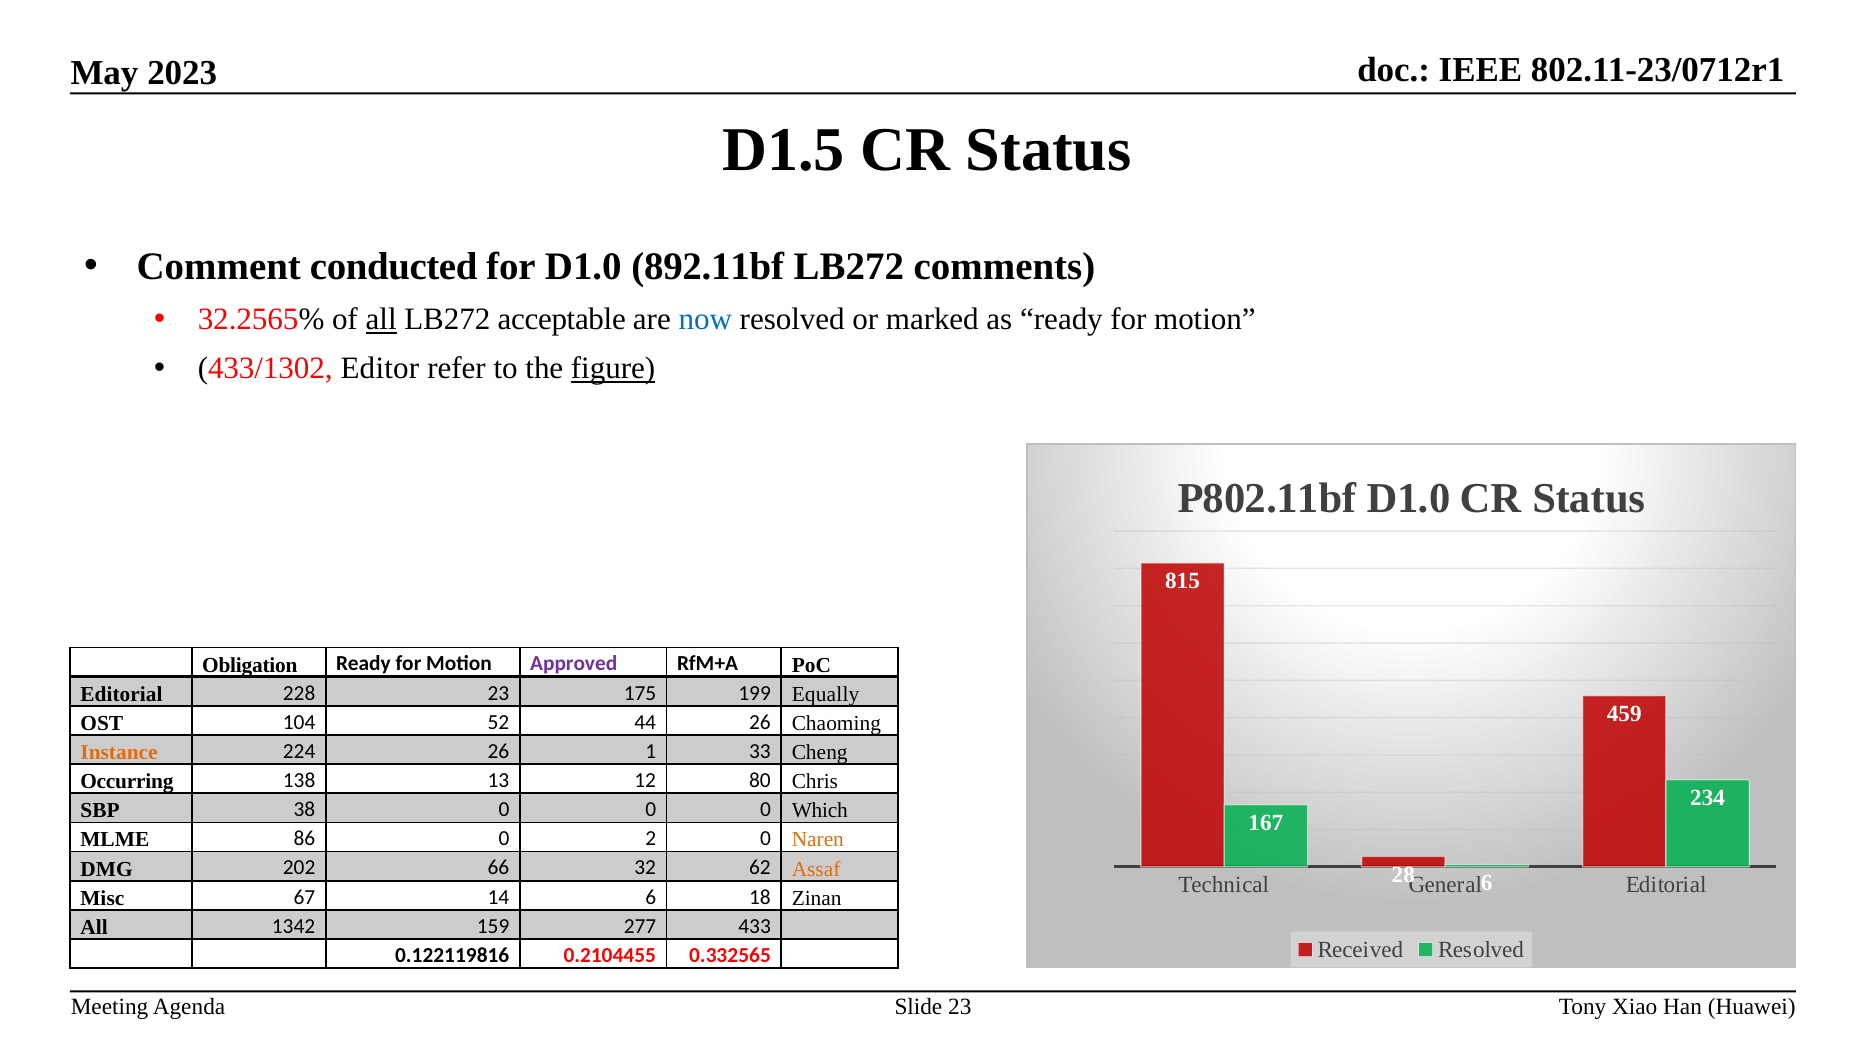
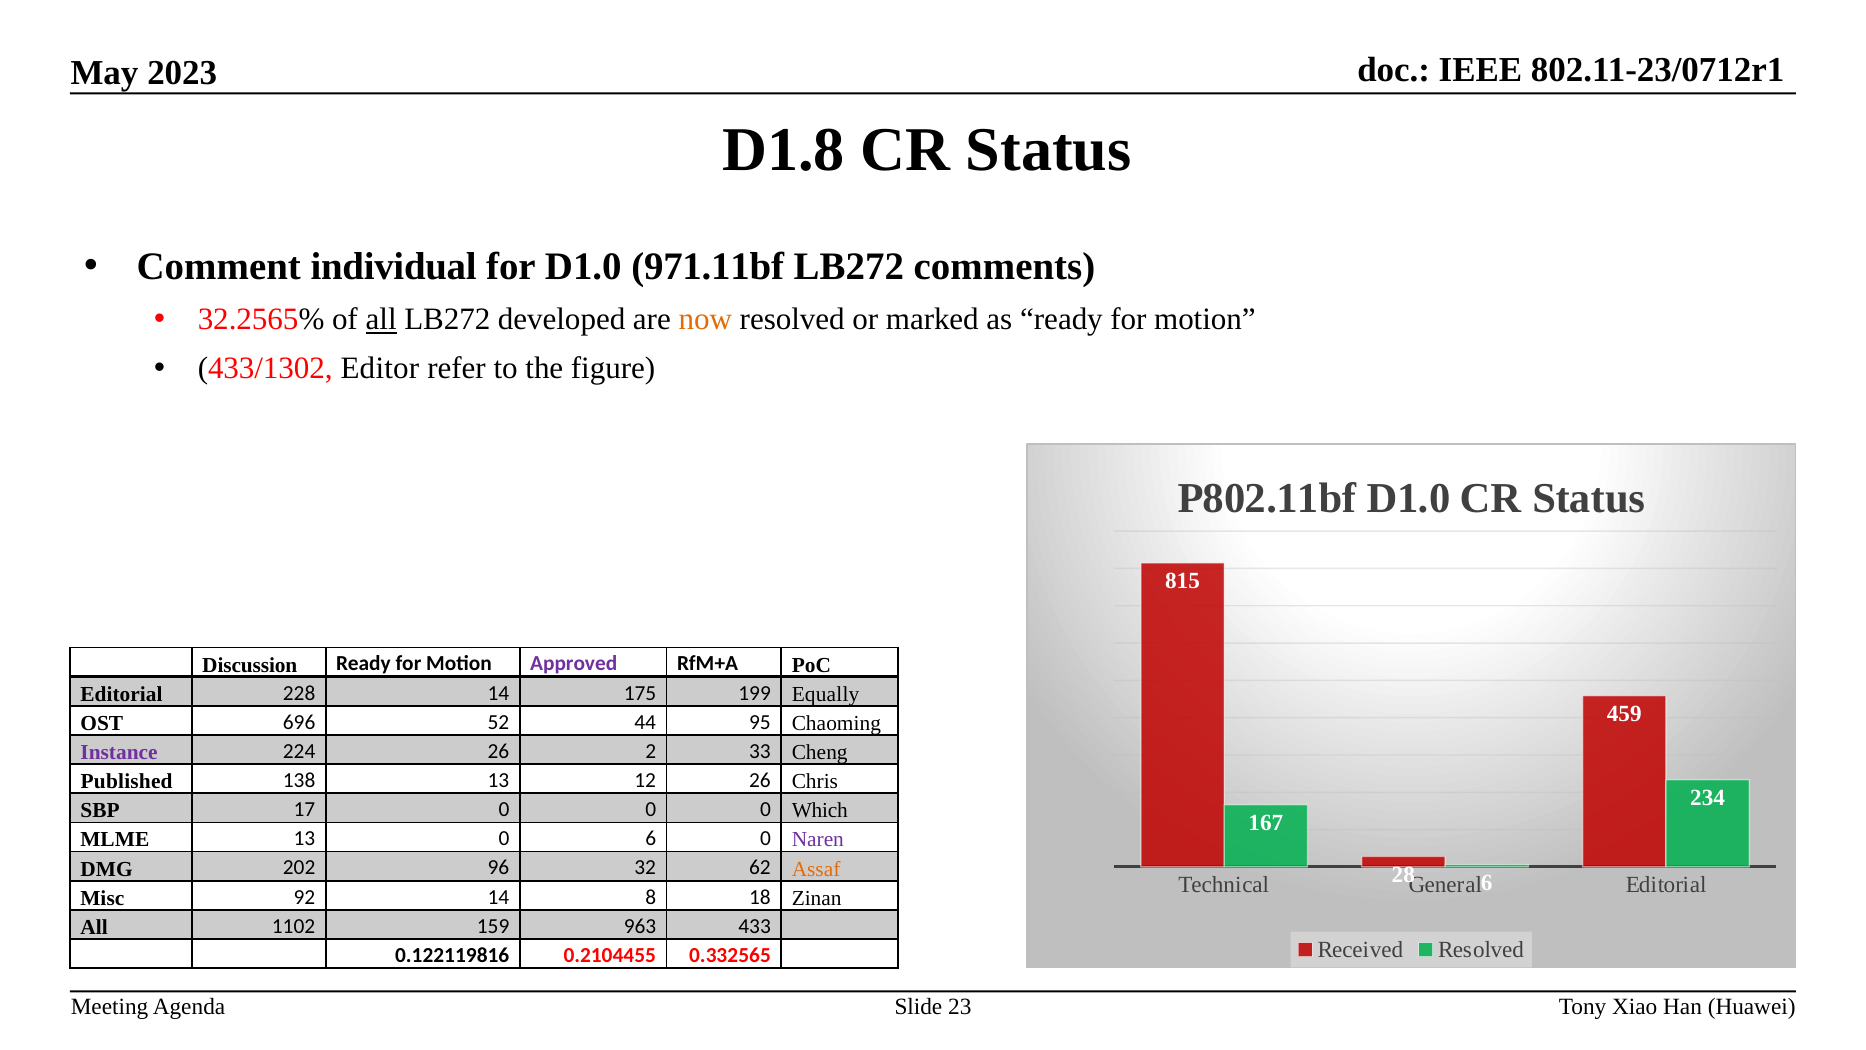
D1.5: D1.5 -> D1.8 (784, 150)
conducted: conducted -> individual (394, 266)
892.11bf: 892.11bf -> 971.11bf (708, 266)
acceptable: acceptable -> developed (562, 319)
now colour: blue -> orange (705, 319)
figure underline: present -> none (613, 368)
Obligation: Obligation -> Discussion (250, 665)
228 23: 23 -> 14 (498, 693)
104: 104 -> 696 (299, 722)
44 26: 26 -> 95 (760, 722)
Instance colour: orange -> purple (119, 752)
1: 1 -> 2 (651, 751)
Occurring: Occurring -> Published (127, 781)
12 80: 80 -> 26 (760, 780)
38: 38 -> 17 (304, 809)
MLME 86: 86 -> 13 (304, 838)
0 2: 2 -> 6 (651, 838)
Naren colour: orange -> purple (818, 840)
66: 66 -> 96 (498, 868)
67: 67 -> 92 (304, 897)
14 6: 6 -> 8 (651, 897)
1342: 1342 -> 1102 (294, 926)
277: 277 -> 963 (640, 926)
